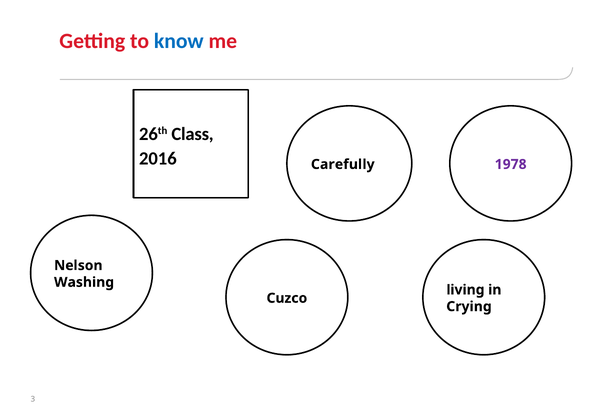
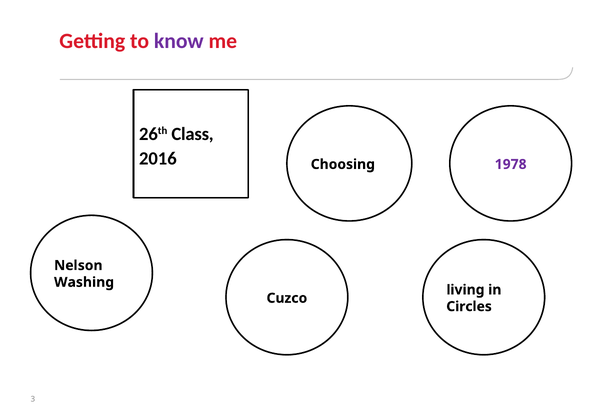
know colour: blue -> purple (179, 41)
Carefully: Carefully -> Choosing (343, 164)
Crying: Crying -> Circles (469, 306)
